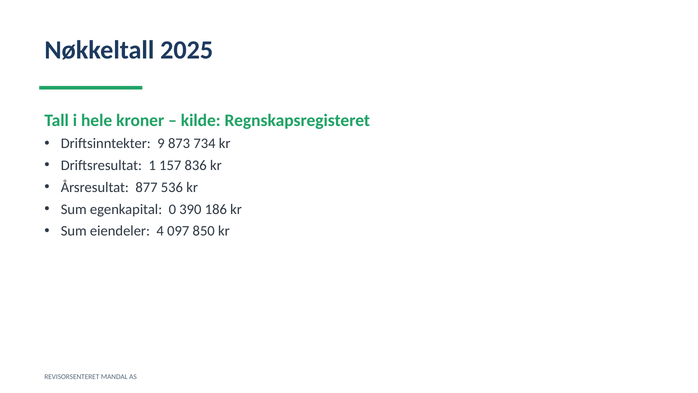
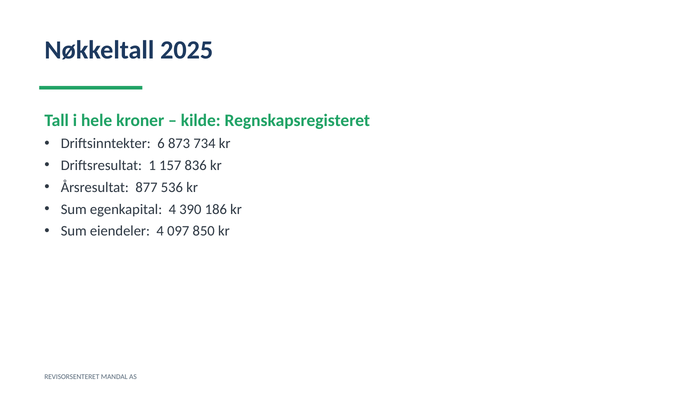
9: 9 -> 6 (161, 144)
egenkapital 0: 0 -> 4 (172, 209)
